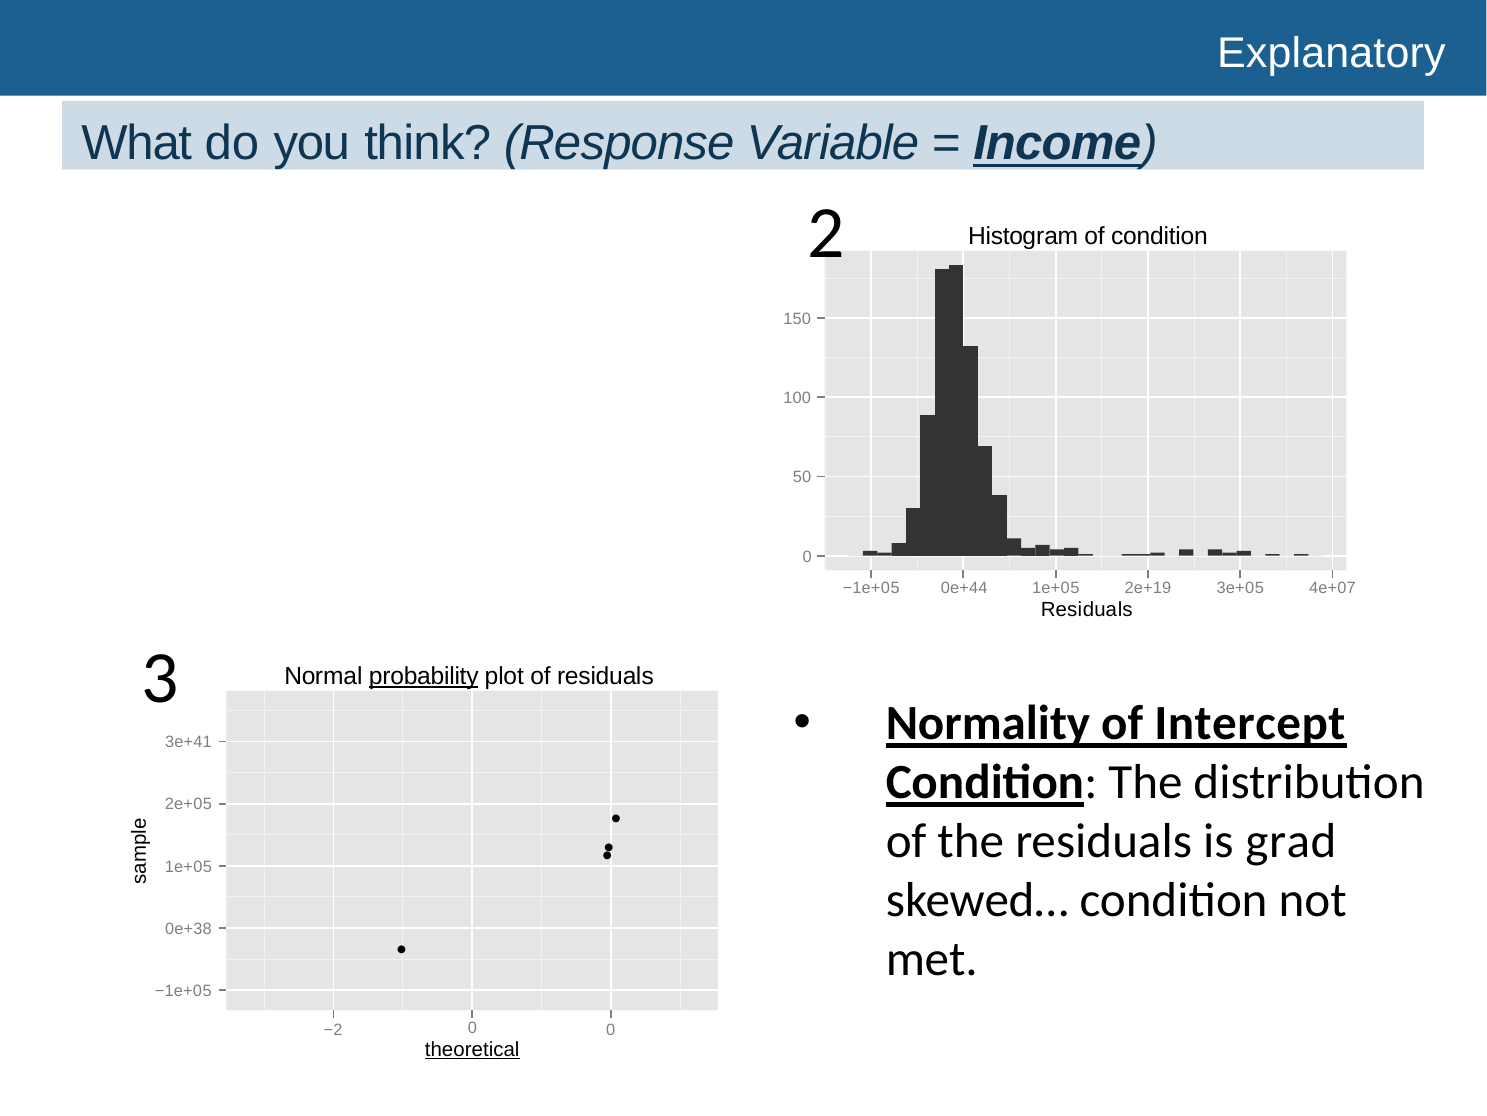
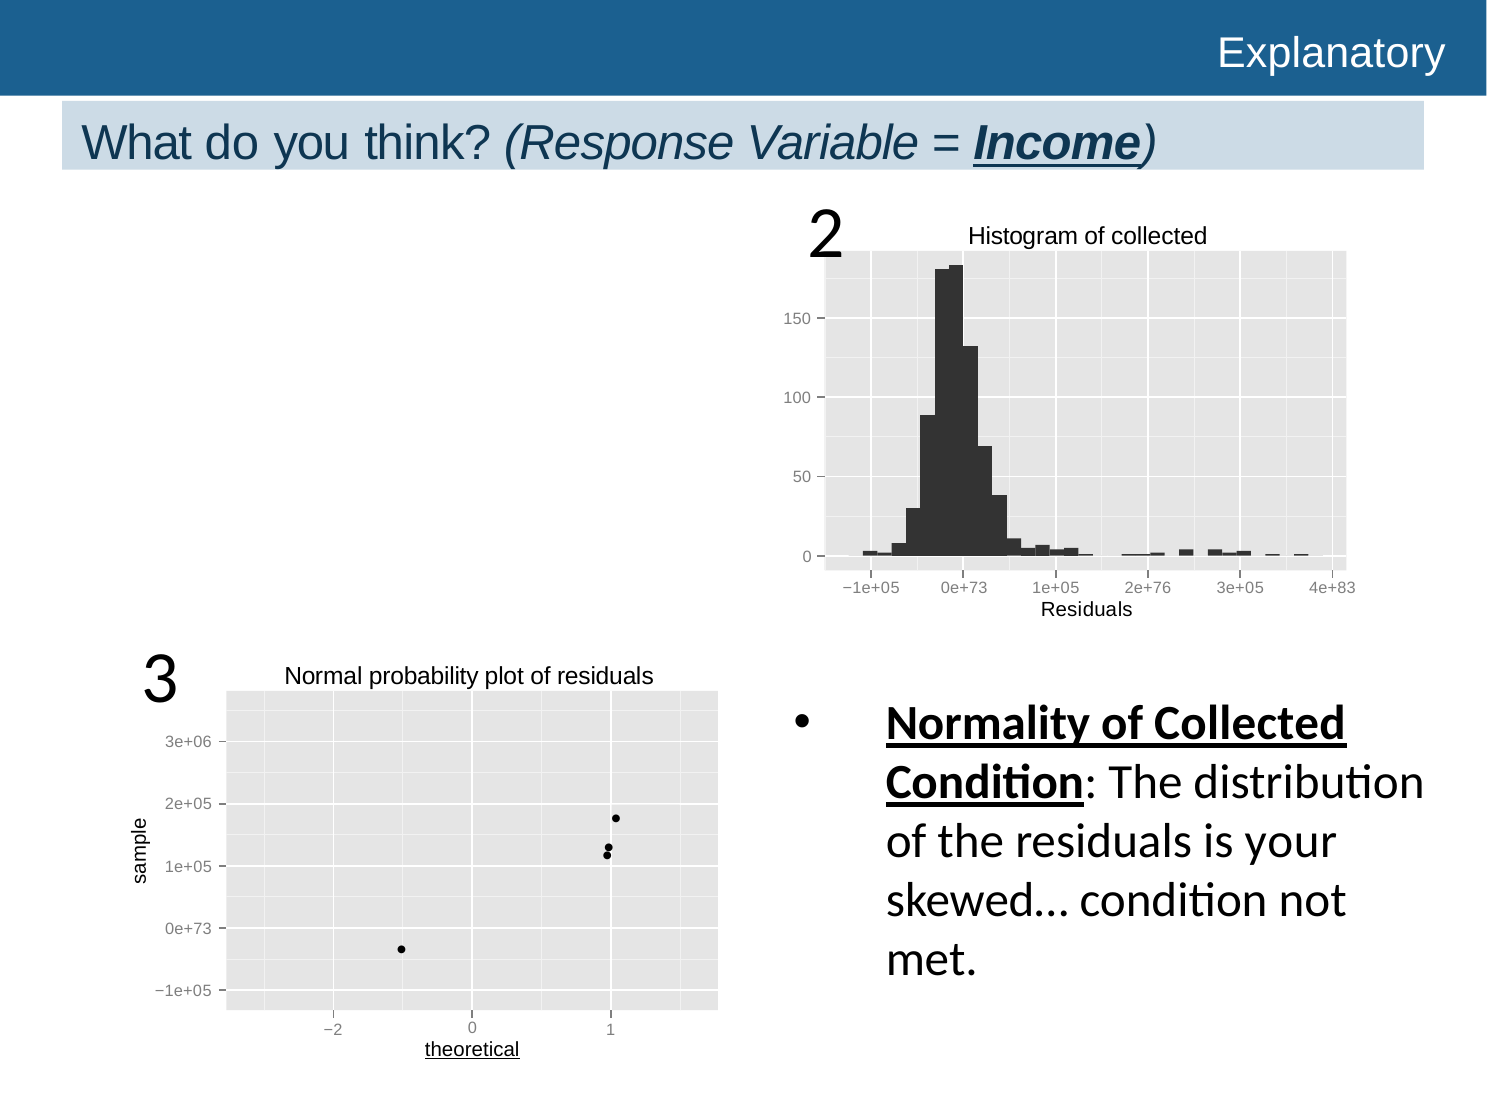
Histogram of condition: condition -> collected (1159, 236)
0e+44: 0e+44 -> 0e+73 (964, 589)
2e+19: 2e+19 -> 2e+76 (1148, 589)
4e+07: 4e+07 -> 4e+83 (1333, 589)
probability underline: present -> none (424, 676)
Normality of Intercept: Intercept -> Collected (1250, 724)
3e+41: 3e+41 -> 3e+06 (188, 743)
grad: grad -> your (1291, 842)
0e+38: 0e+38 -> 0e+73 (188, 929)
−2 0: 0 -> 1 (611, 1030)
